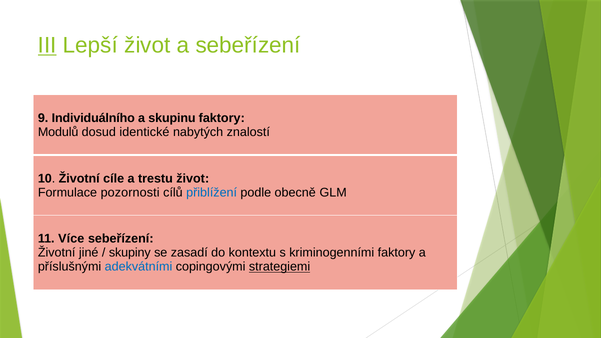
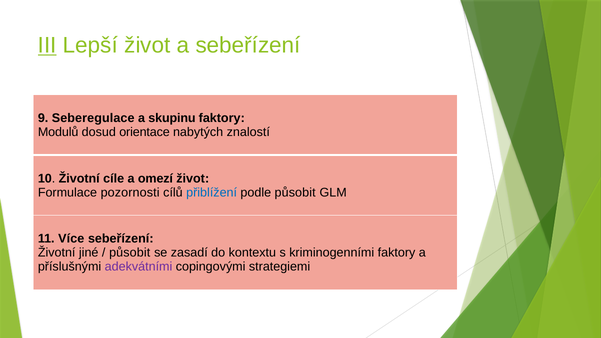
Individuálního: Individuálního -> Seberegulace (93, 118)
identické: identické -> orientace (145, 132)
trestu: trestu -> omezí (155, 178)
podle obecně: obecně -> působit (295, 192)
skupiny: skupiny -> působit (130, 253)
adekvátními colour: blue -> purple (139, 267)
strategiemi underline: present -> none (280, 267)
